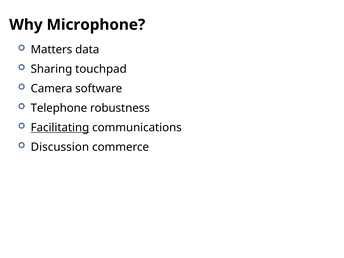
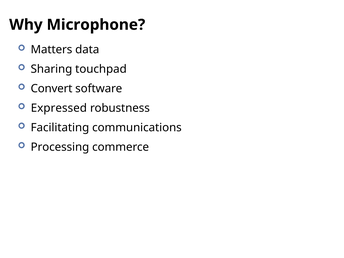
Camera: Camera -> Convert (52, 89)
Telephone: Telephone -> Expressed (59, 108)
Facilitating underline: present -> none (60, 128)
Discussion: Discussion -> Processing (60, 147)
